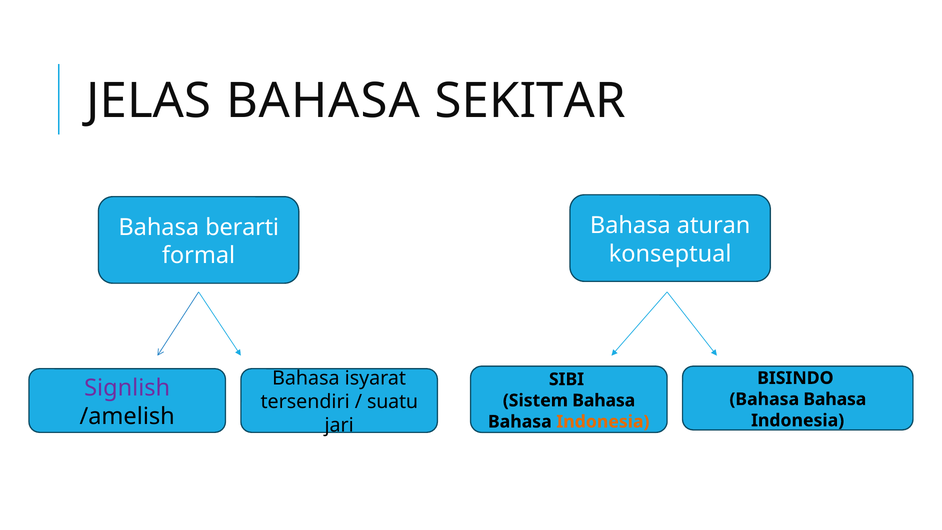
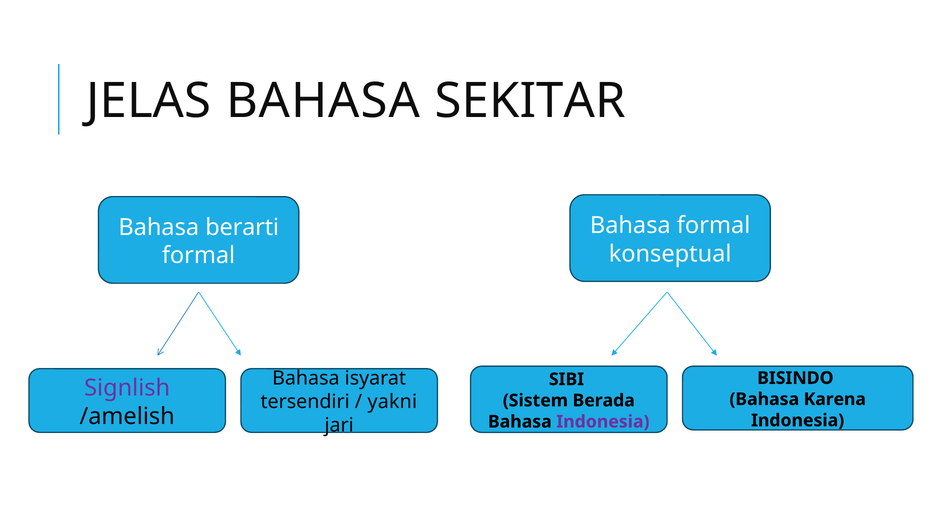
Bahasa aturan: aturan -> formal (714, 226)
Bahasa: Bahasa -> Karena (835, 399)
suatu: suatu -> yakni (392, 402)
Sistem Bahasa: Bahasa -> Berada (604, 400)
Indonesia colour: orange -> purple (603, 422)
